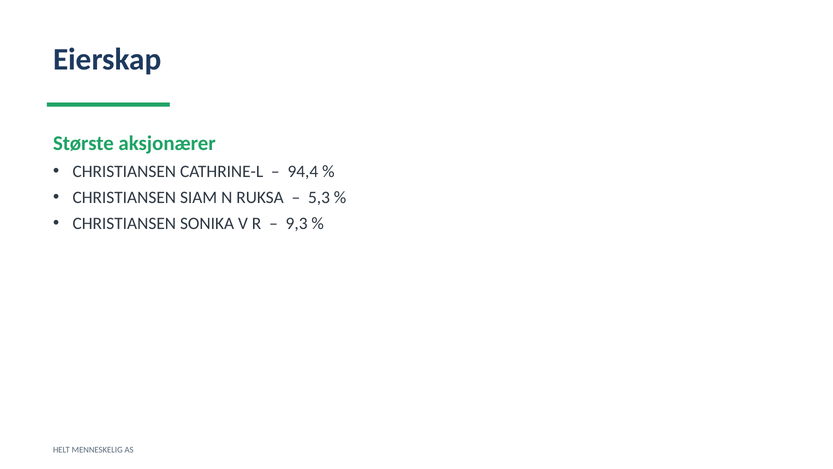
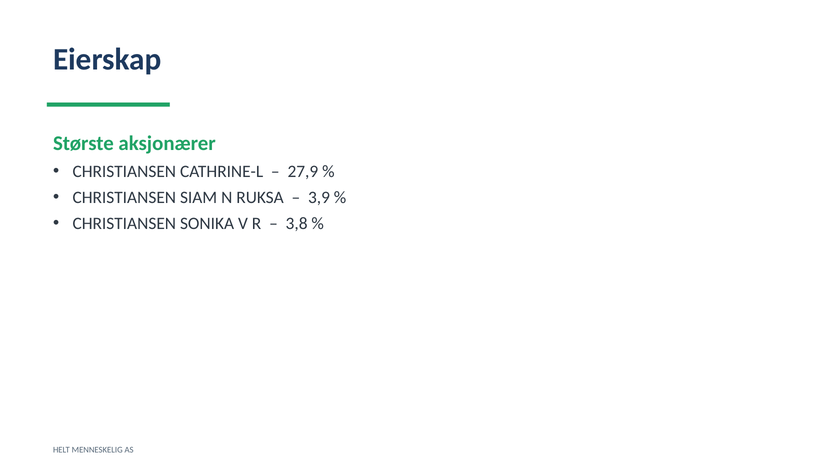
94,4: 94,4 -> 27,9 (303, 171)
5,3: 5,3 -> 3,9 (319, 197)
9,3: 9,3 -> 3,8 (297, 223)
